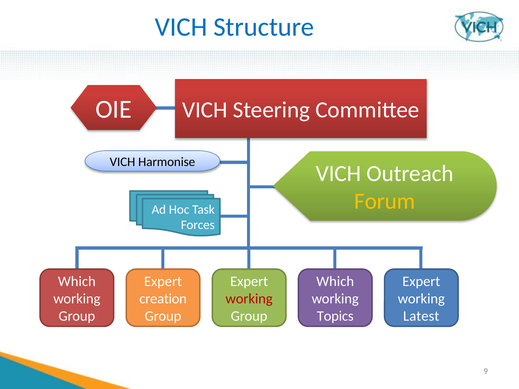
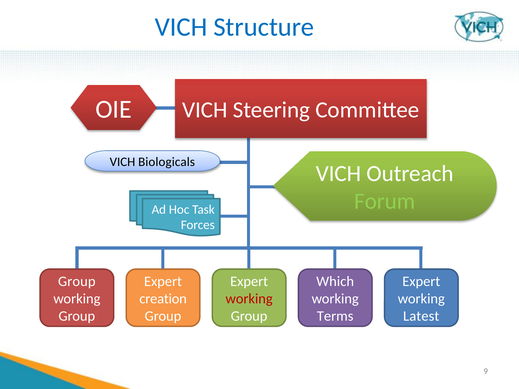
Harmonise: Harmonise -> Biologicals (167, 162)
Forum colour: yellow -> light green (385, 201)
Which: Which -> Group (77, 282)
Topics: Topics -> Terms (335, 316)
